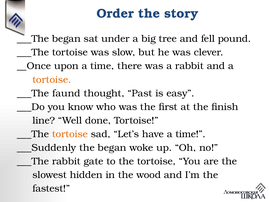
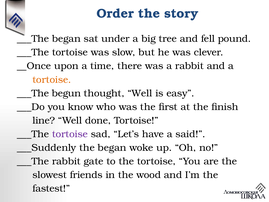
faund: faund -> begun (66, 93)
thought Past: Past -> Well (140, 93)
tortoise colour: orange -> purple (70, 134)
have a time: time -> said (191, 134)
hidden: hidden -> friends (86, 175)
